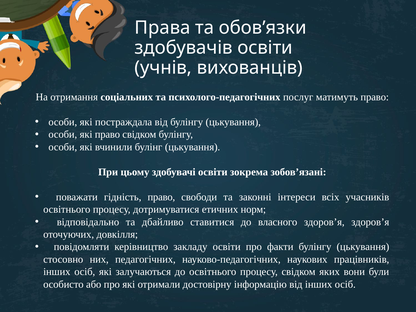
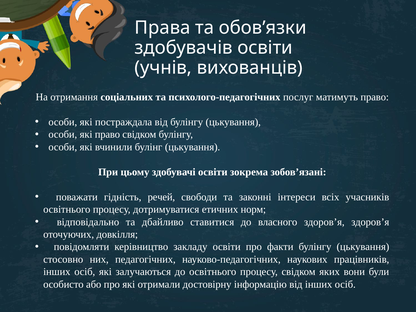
гідність право: право -> речей (161, 197)
